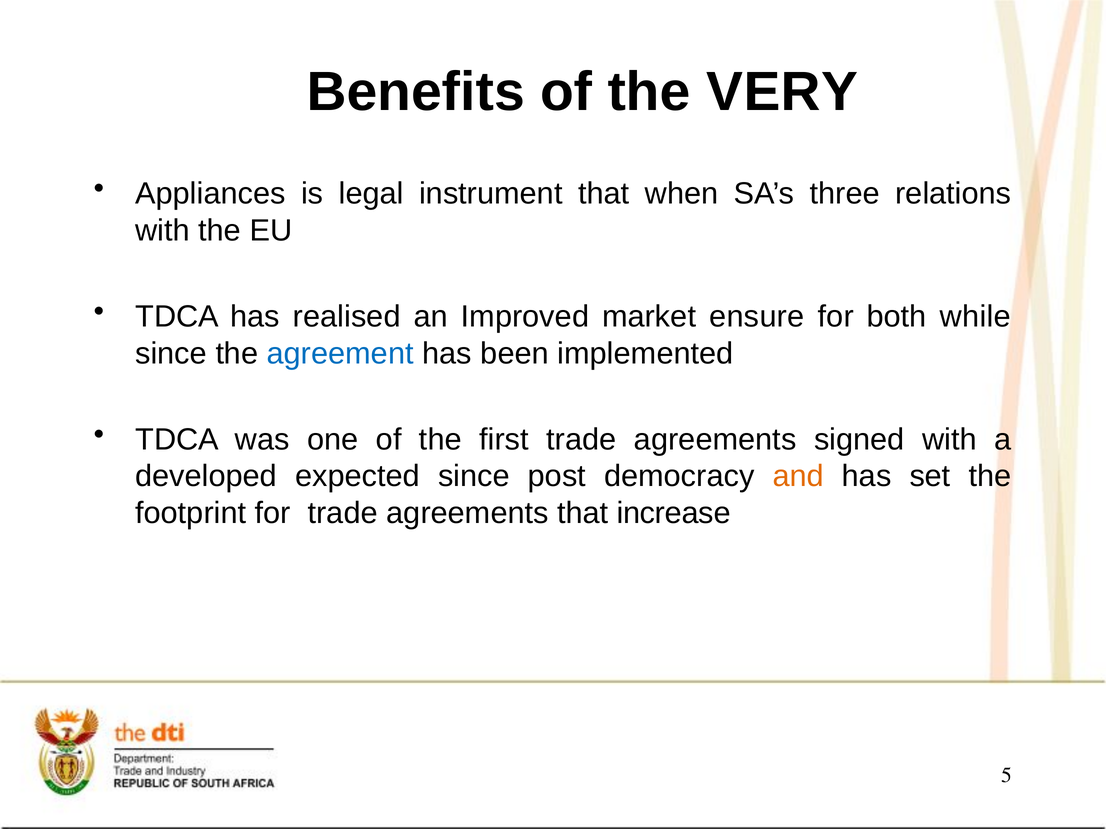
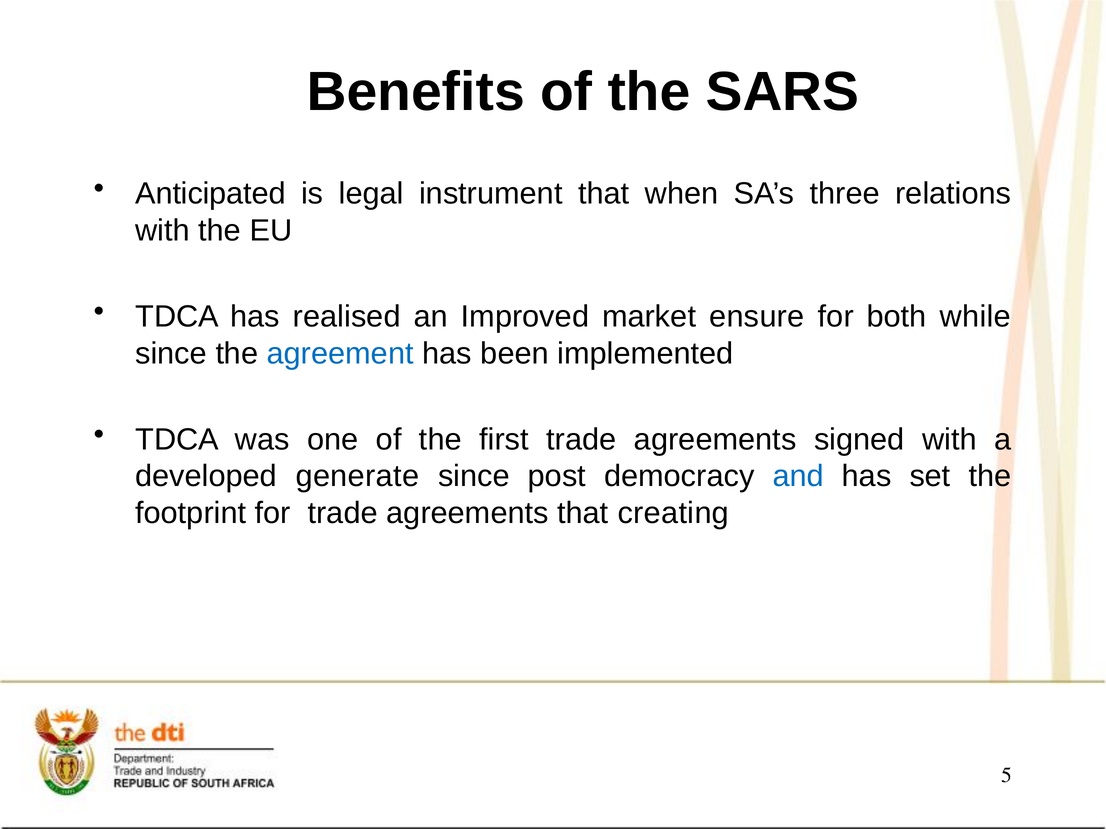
VERY: VERY -> SARS (782, 92)
Appliances: Appliances -> Anticipated (210, 194)
expected: expected -> generate (357, 477)
and colour: orange -> blue (798, 477)
increase: increase -> creating (673, 513)
